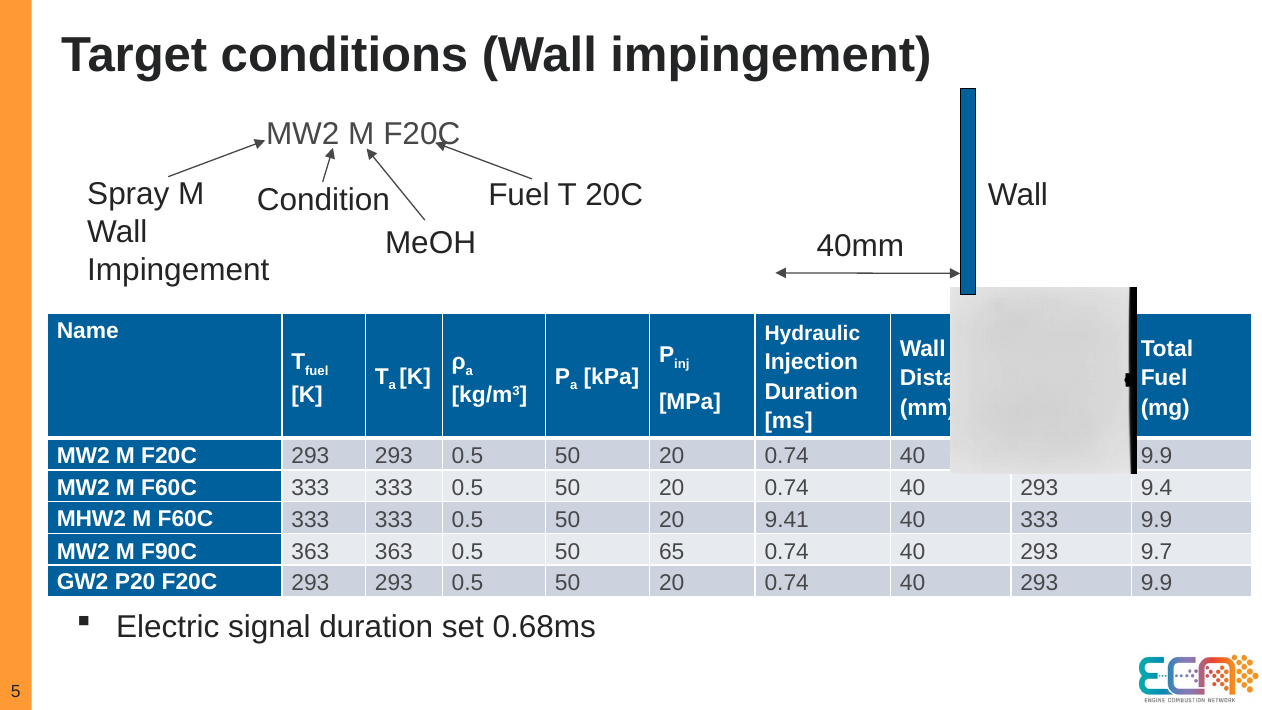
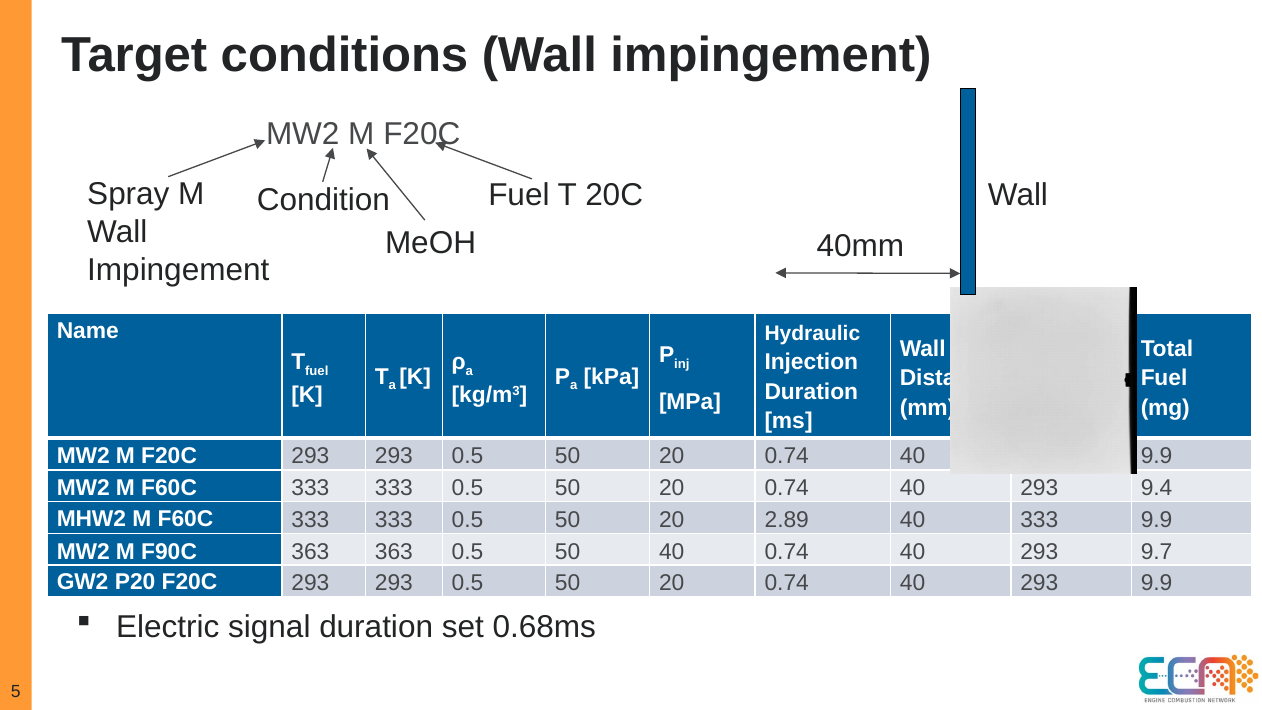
9.41: 9.41 -> 2.89 (787, 520)
50 65: 65 -> 40 (672, 552)
